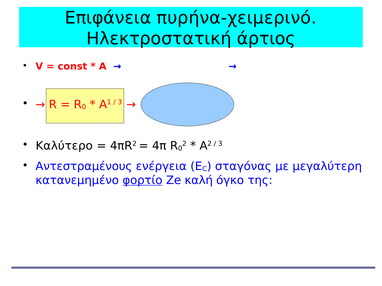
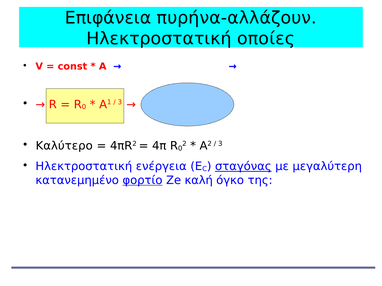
πυρήνα-χειμερινό: πυρήνα-χειμερινό -> πυρήνα-αλλάζουν (237, 18)
άρτιος: άρτιος -> οποίες (266, 39)
Αντεστραμένους: Αντεστραμένους -> Hλεκτροστατική (84, 167)
σταγόνας underline: none -> present (243, 167)
